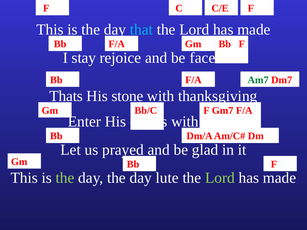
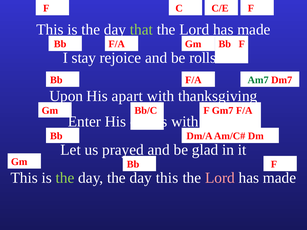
that colour: light blue -> light green (141, 30)
face: face -> rolls (203, 58)
Thats: Thats -> Upon (66, 96)
stone: stone -> apart (127, 96)
day lute: lute -> this (167, 178)
Lord colour: light green -> pink (220, 178)
